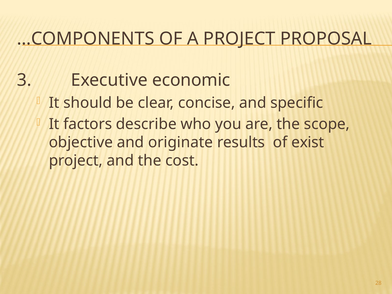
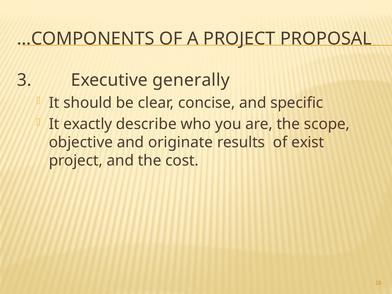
economic: economic -> generally (191, 80)
factors: factors -> exactly (88, 124)
